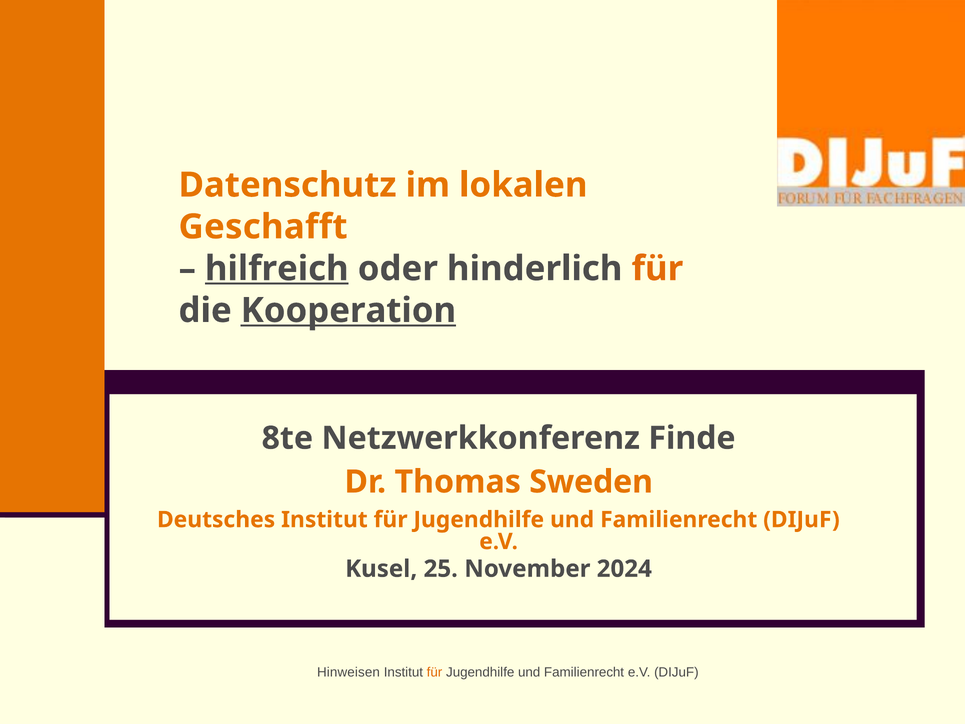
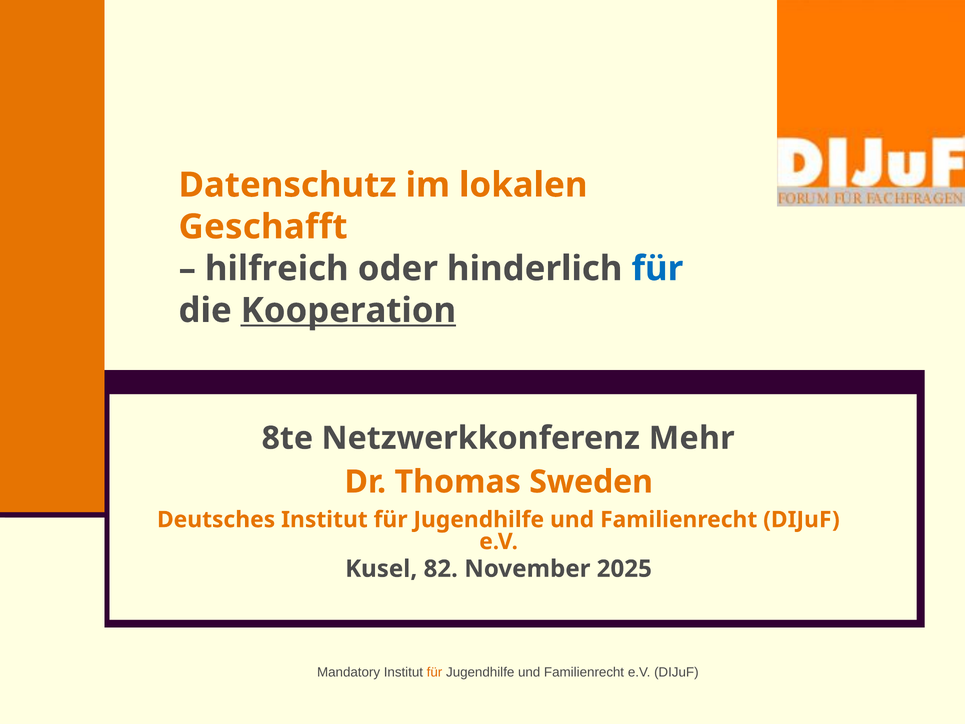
hilfreich underline: present -> none (277, 269)
für colour: orange -> blue (657, 269)
Finde: Finde -> Mehr (692, 438)
25: 25 -> 82 (441, 569)
2024: 2024 -> 2025 (624, 569)
Hinweisen: Hinweisen -> Mandatory (349, 672)
